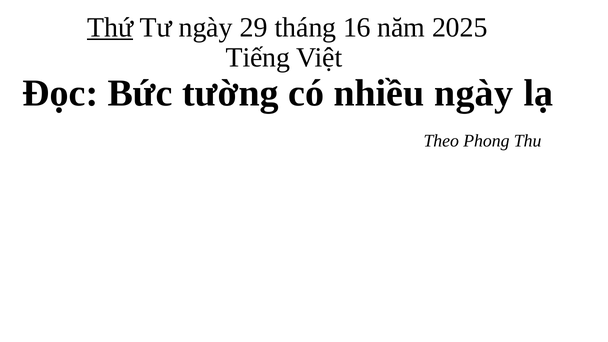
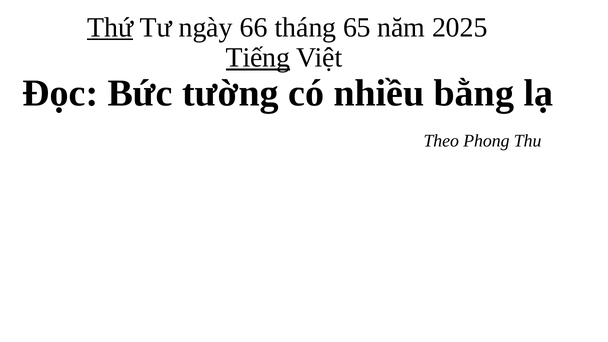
29: 29 -> 66 (254, 27)
16: 16 -> 65 (357, 27)
Tiếng underline: none -> present (258, 57)
nhiều ngày: ngày -> bằng (474, 93)
